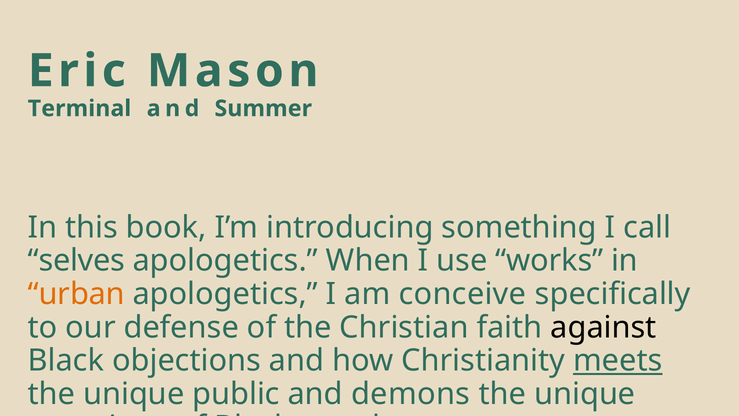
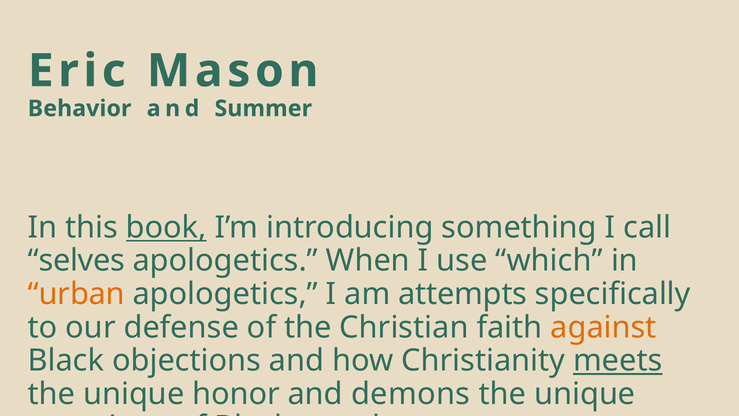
Terminal: Terminal -> Behavior (80, 108)
book underline: none -> present (166, 227)
works: works -> which (549, 261)
conceive: conceive -> attempts (463, 294)
against colour: black -> orange (603, 327)
public: public -> honor (236, 394)
